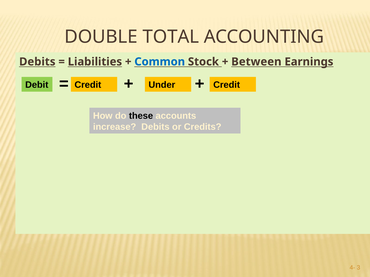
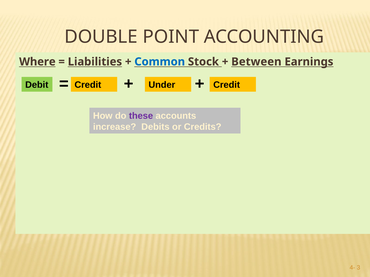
TOTAL: TOTAL -> POINT (171, 37)
Debits: Debits -> Where (37, 62)
these colour: black -> purple (141, 116)
